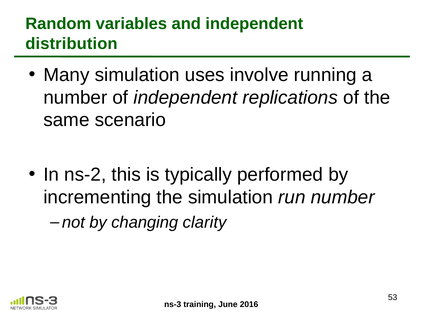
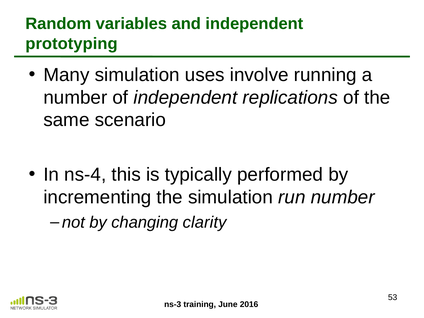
distribution: distribution -> prototyping (71, 44)
ns-2: ns-2 -> ns-4 (85, 175)
